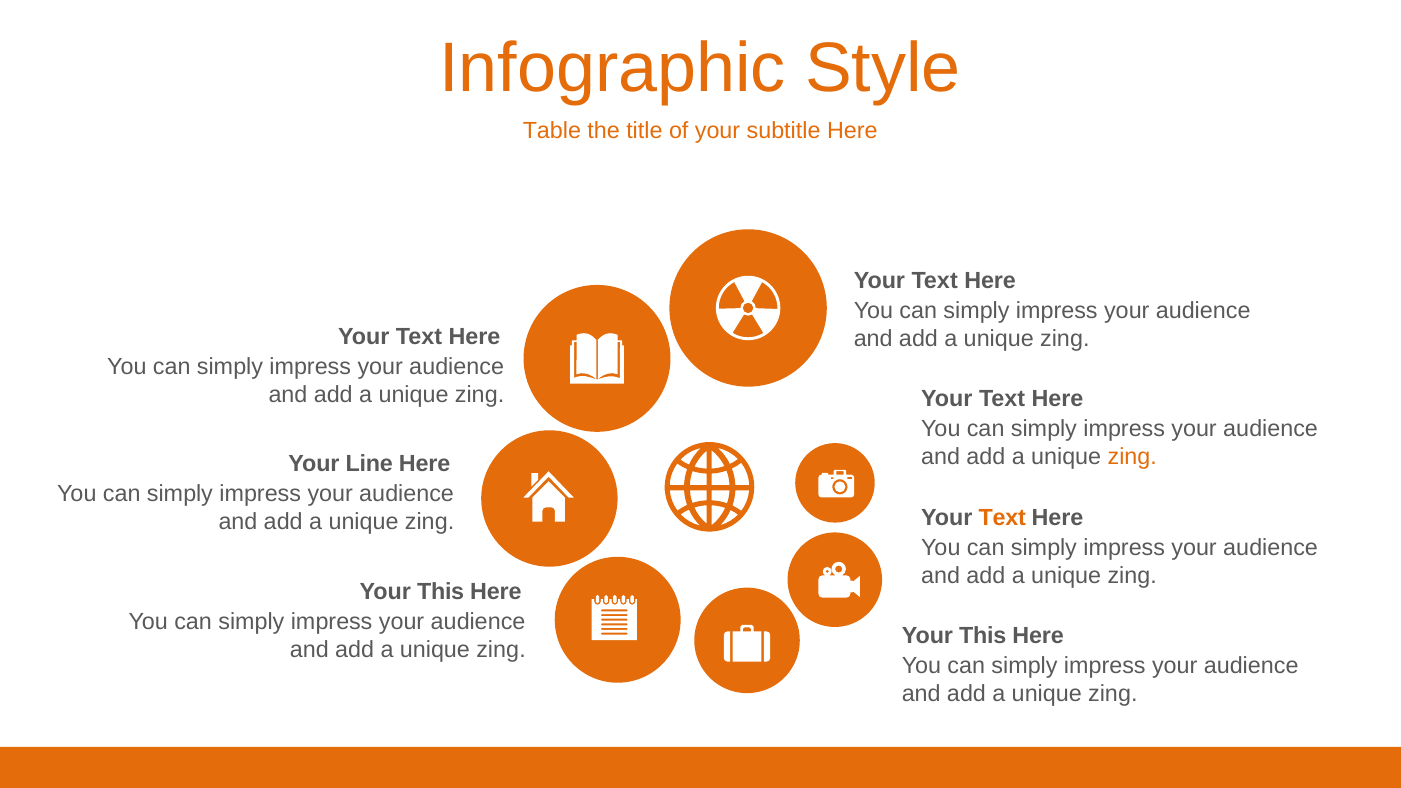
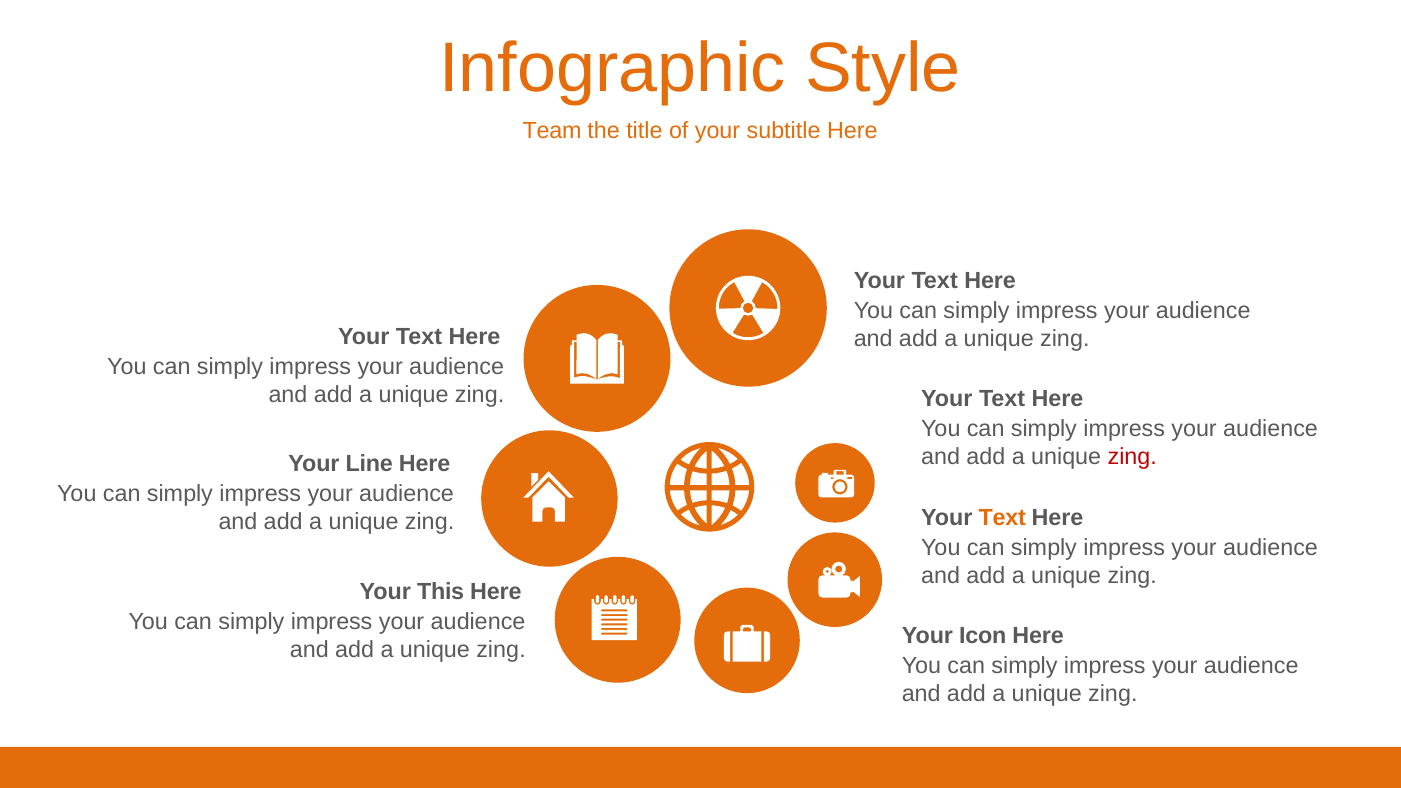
Table: Table -> Team (552, 131)
zing colour: orange -> red (1132, 457)
This: This -> Icon (983, 636)
